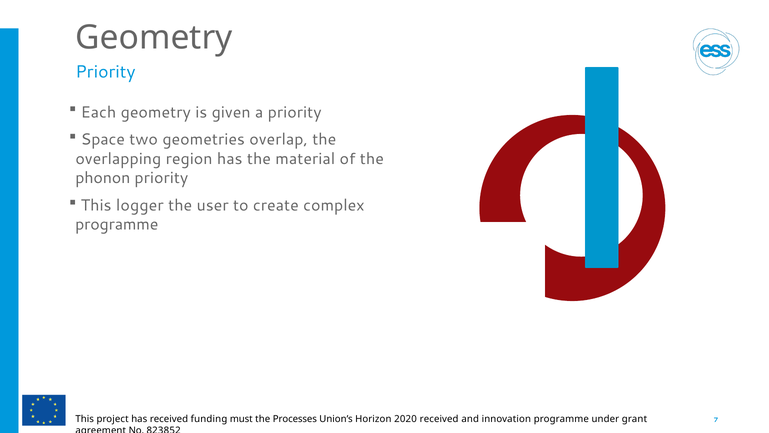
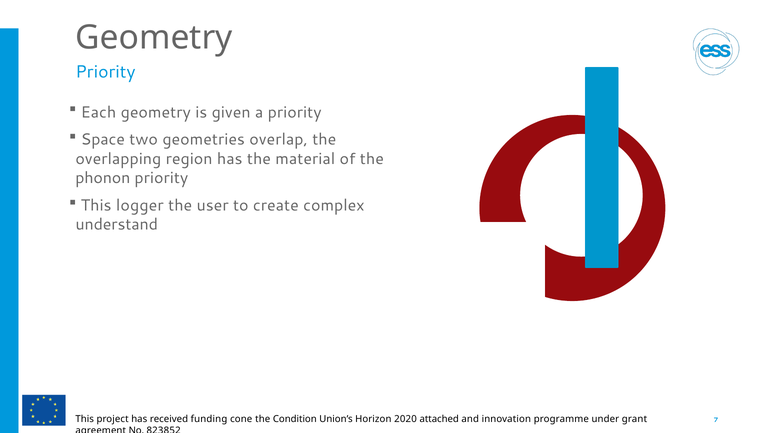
programme: programme -> understand (117, 224)
must: must -> cone (241, 419)
Processes: Processes -> Condition (295, 419)
2020 received: received -> attached (439, 419)
